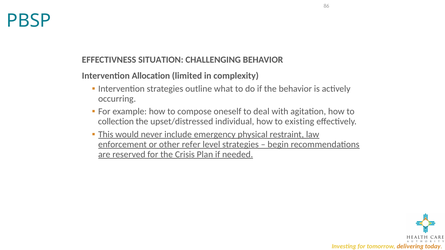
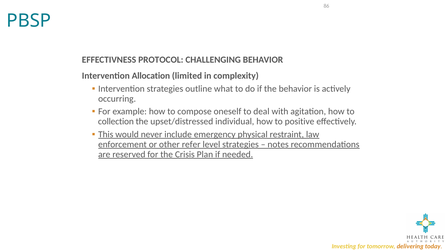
SITUATION: SITUATION -> PROTOCOL (161, 60)
existing: existing -> positive (300, 122)
begin: begin -> notes (278, 145)
